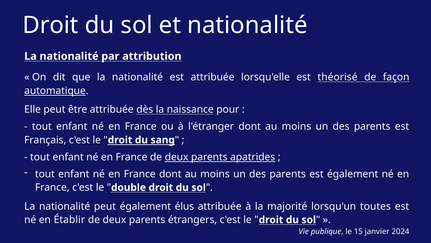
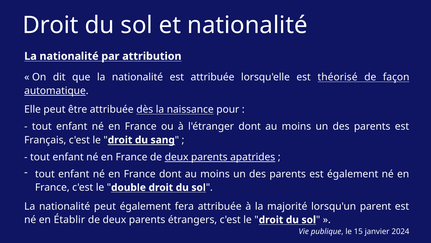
élus: élus -> fera (184, 206)
toutes: toutes -> parent (376, 206)
